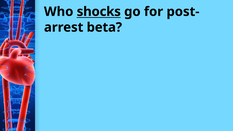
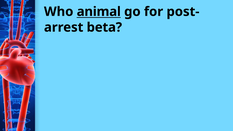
shocks: shocks -> animal (99, 12)
